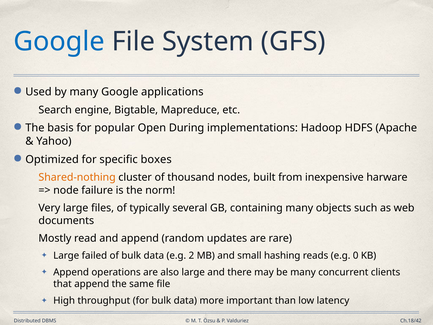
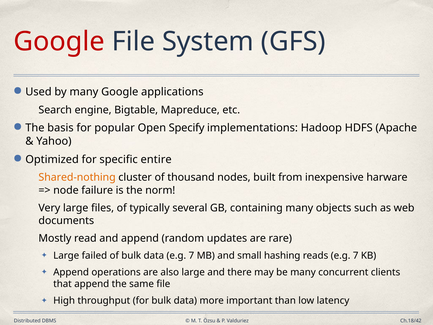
Google colour: blue -> red (59, 41)
During: During -> Specify (187, 128)
boxes: boxes -> entire (156, 159)
data e.g 2: 2 -> 7 (191, 255)
reads e.g 0: 0 -> 7 (356, 255)
